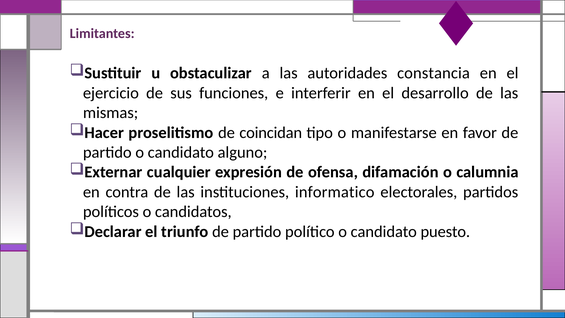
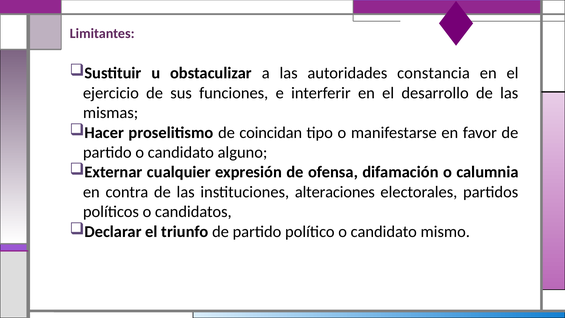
informatico: informatico -> alteraciones (335, 192)
puesto: puesto -> mismo (445, 232)
